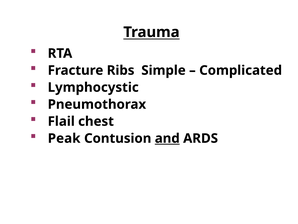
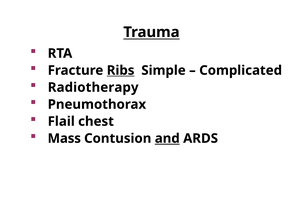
Ribs underline: none -> present (121, 70)
Lymphocystic: Lymphocystic -> Radiotherapy (93, 87)
Peak: Peak -> Mass (64, 138)
